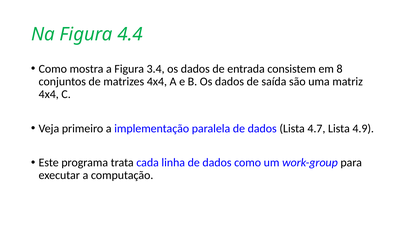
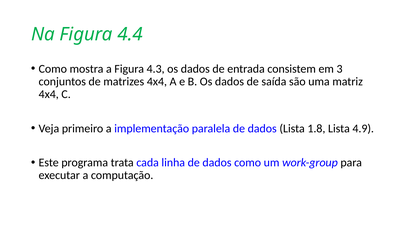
3.4: 3.4 -> 4.3 (156, 69)
8: 8 -> 3 (340, 69)
4.7: 4.7 -> 1.8 (316, 128)
